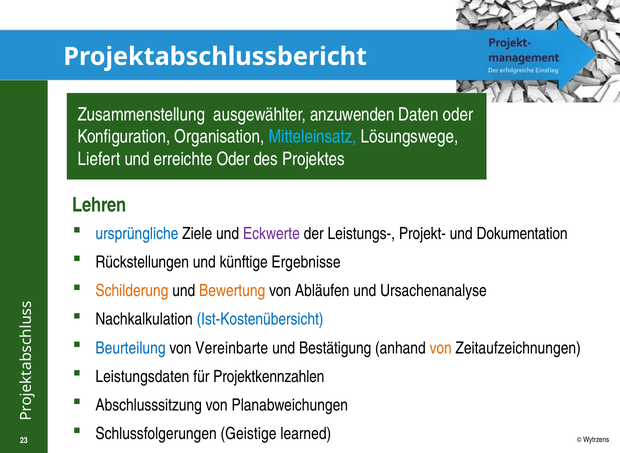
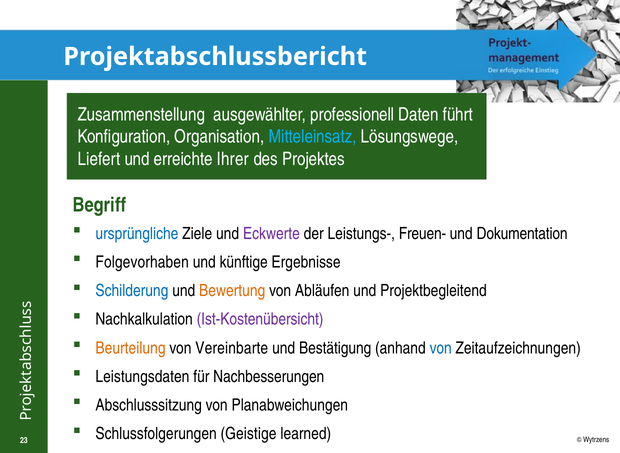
anzuwenden: anzuwenden -> professionell (352, 115)
Daten oder: oder -> führt (458, 115)
erreichte Oder: Oder -> Ihrer (233, 159)
Lehren: Lehren -> Begriff (99, 205)
Projekt-: Projekt- -> Freuen- (422, 234)
Rückstellungen: Rückstellungen -> Folgevorhaben (142, 262)
Schilderung colour: orange -> blue (132, 291)
Ursachenanalyse: Ursachenanalyse -> Projektbegleitend (433, 291)
Ist-Kostenübersicht colour: blue -> purple (260, 319)
Beurteilung colour: blue -> orange (131, 348)
von colour: orange -> blue (441, 348)
Projektkennzahlen: Projektkennzahlen -> Nachbesserungen (269, 377)
